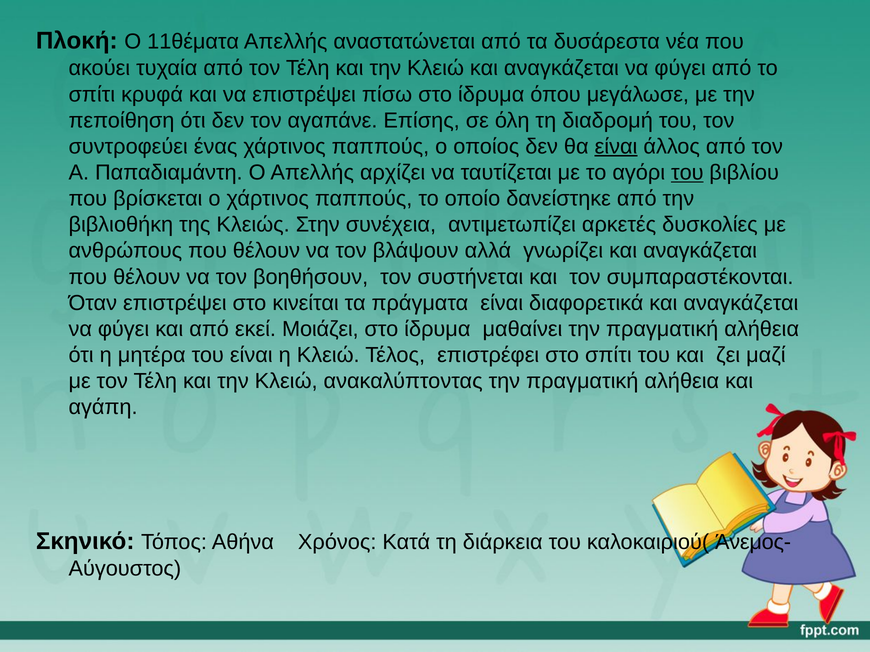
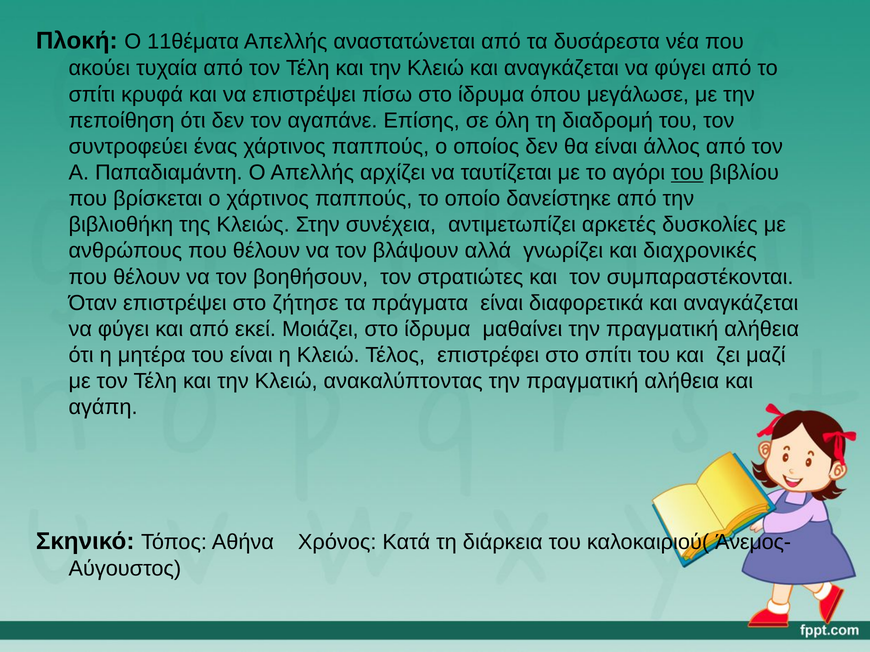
είναι underline: present -> none (616, 147)
γνωρίζει και αναγκάζεται: αναγκάζεται -> διαχρονικές (700, 251)
συστήνεται: συστήνεται -> στρατιώτες (470, 277)
κινείται: κινείται -> ζήτησε (306, 303)
